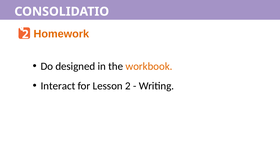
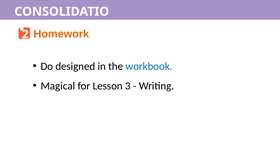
workbook colour: orange -> blue (149, 67)
Interact: Interact -> Magical (58, 86)
Lesson 2: 2 -> 3 (128, 86)
